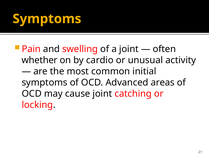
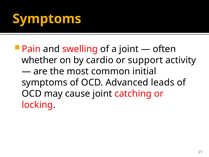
unusual: unusual -> support (145, 60)
areas: areas -> leads (163, 82)
